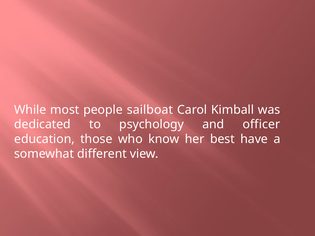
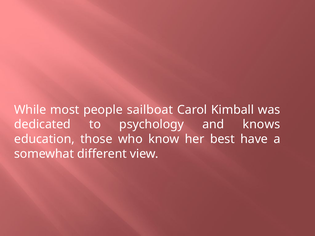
officer: officer -> knows (261, 125)
